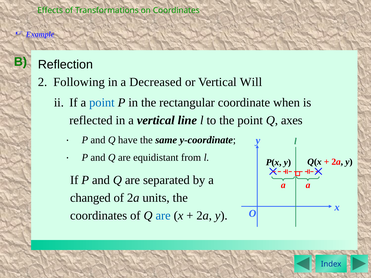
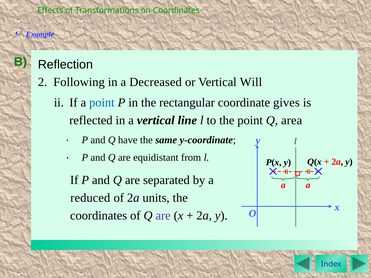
when: when -> gives (286, 103)
axes: axes -> area (292, 120)
changed: changed -> reduced (90, 198)
are colour: blue -> purple (163, 216)
